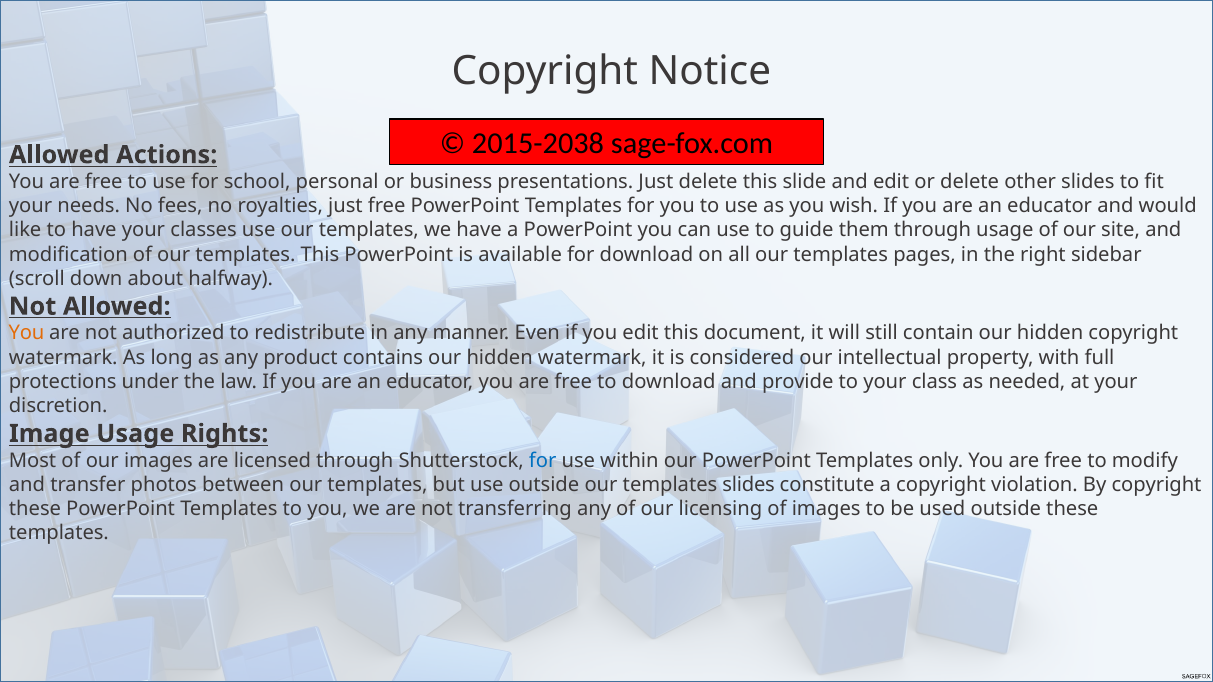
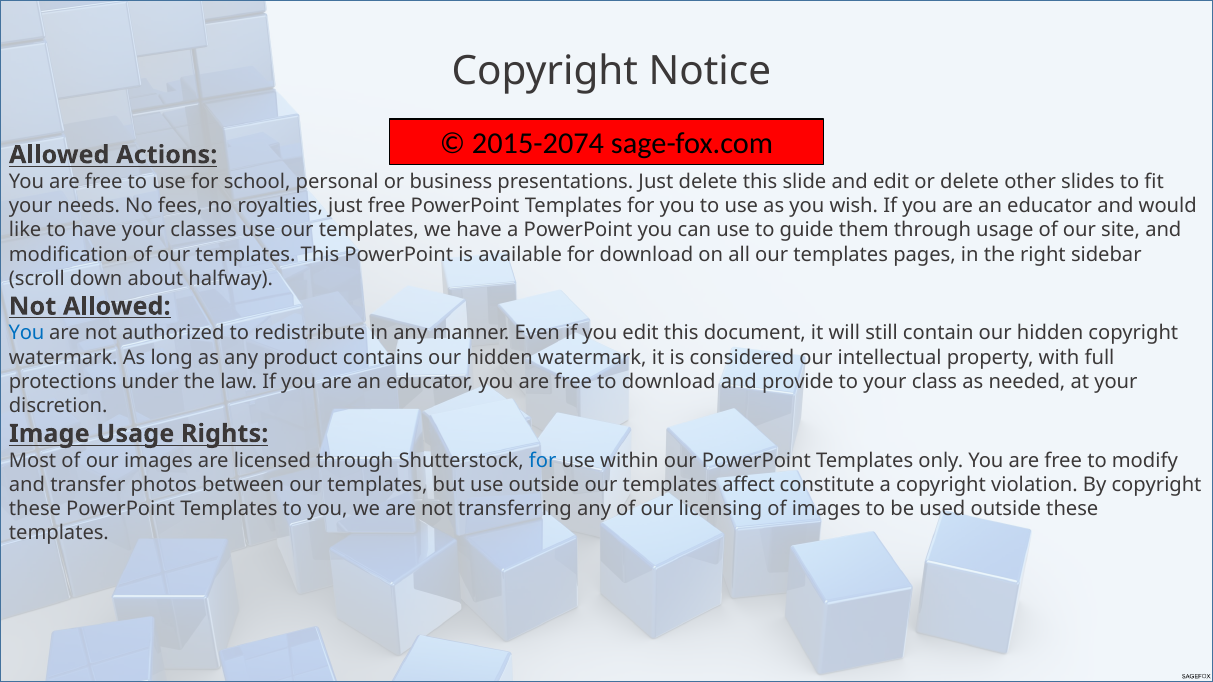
2015-2038: 2015-2038 -> 2015-2074 (538, 144)
You colour: orange -> blue (27, 333)
templates slides: slides -> affect (749, 485)
